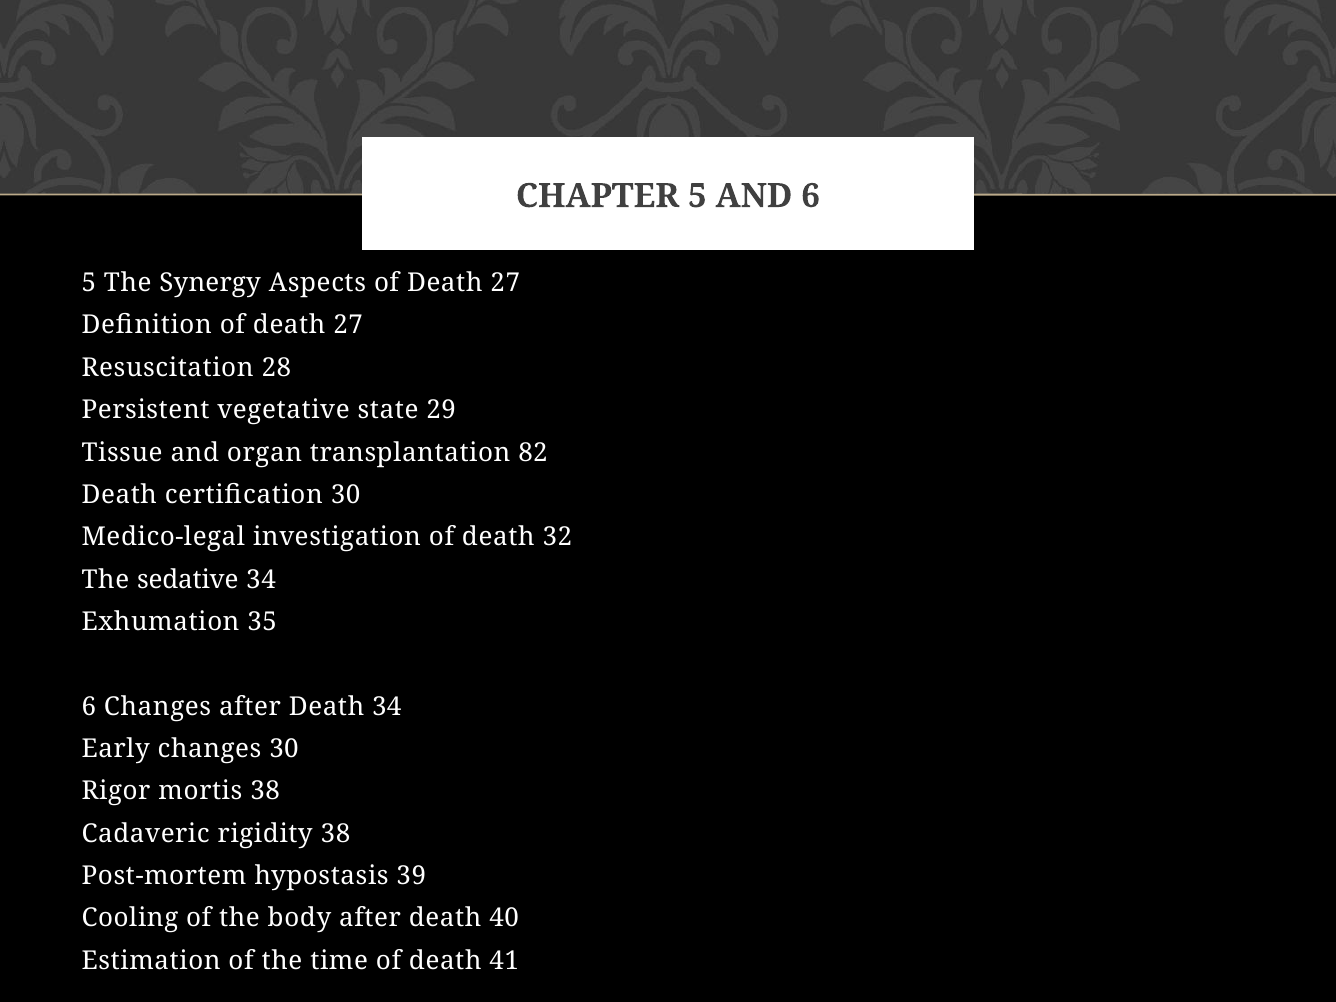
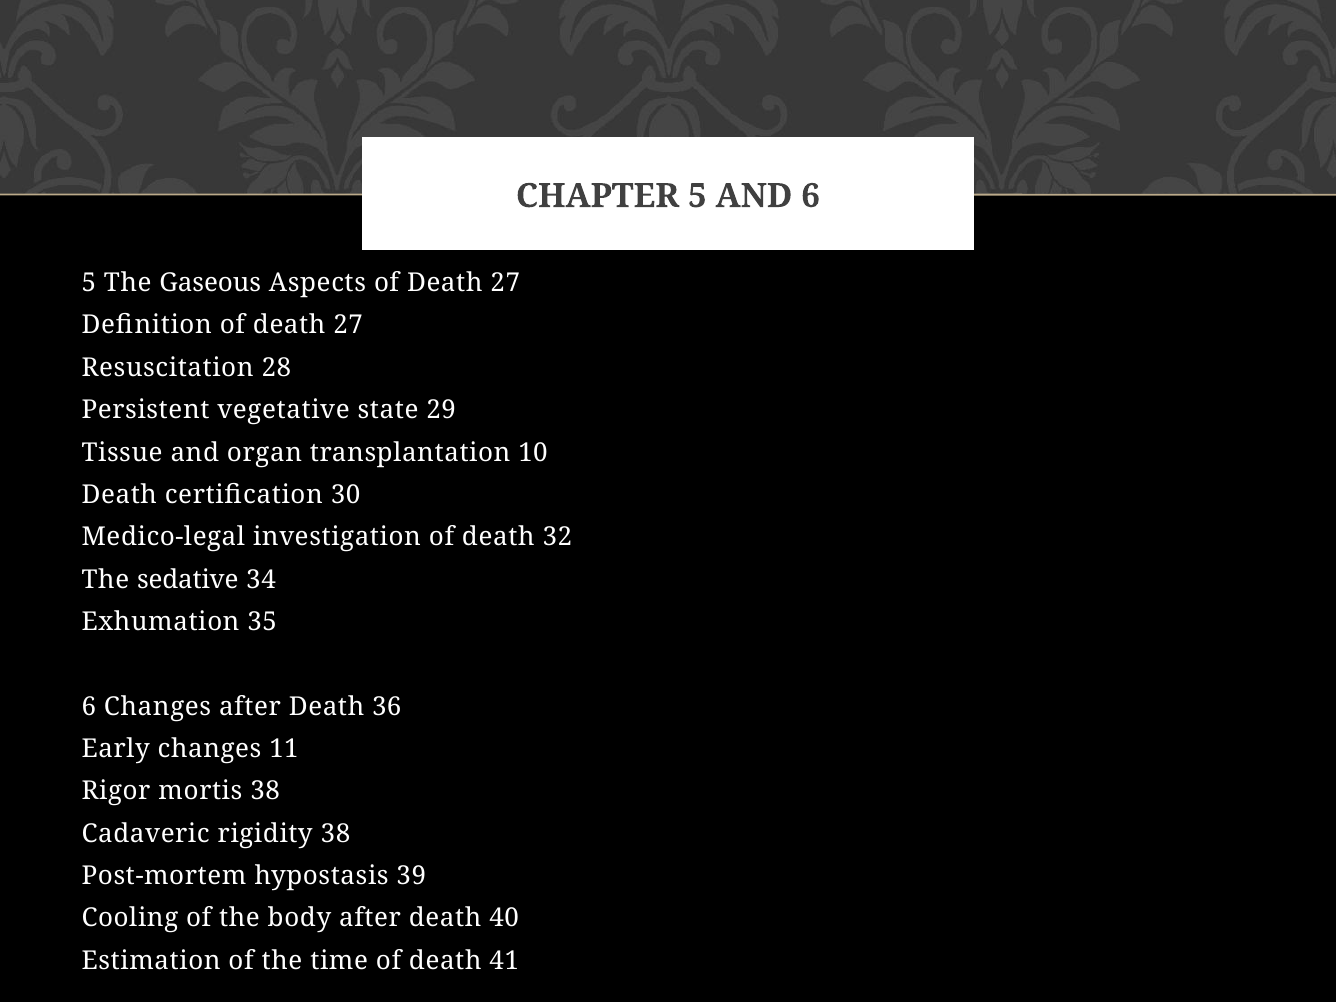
Synergy: Synergy -> Gaseous (210, 283)
82: 82 -> 10 (533, 452)
Death 34: 34 -> 36 (387, 707)
changes 30: 30 -> 11 (284, 749)
